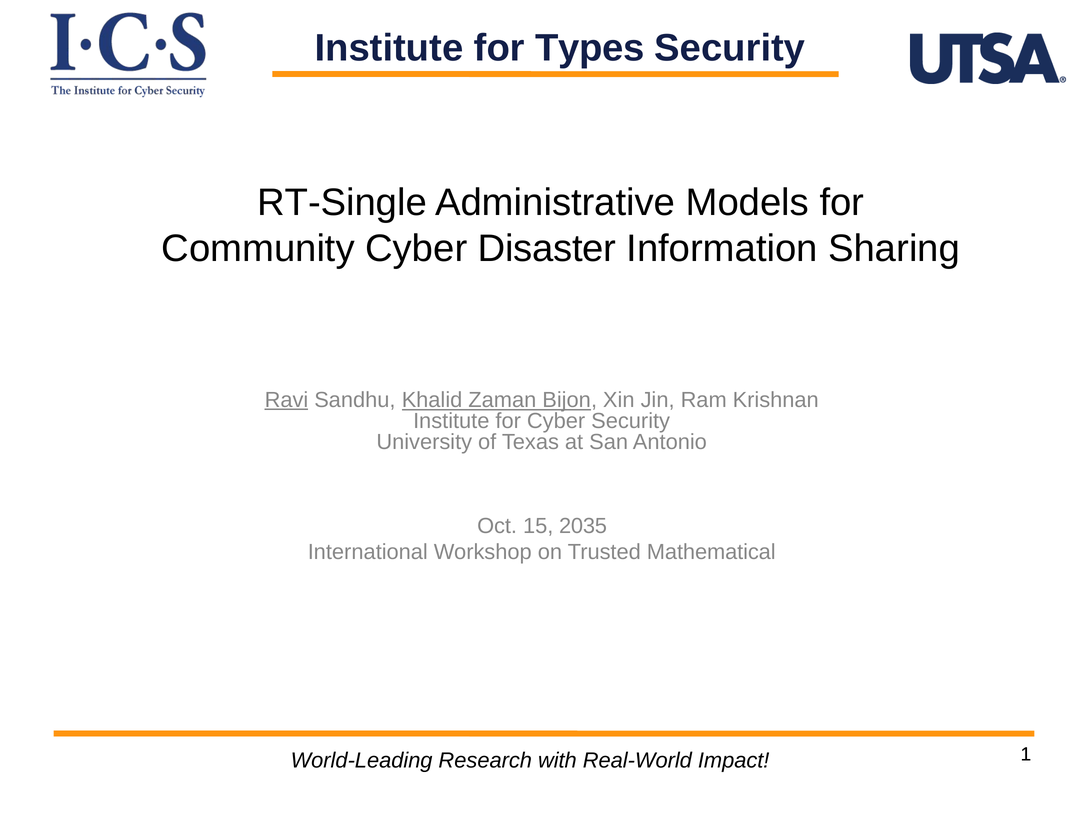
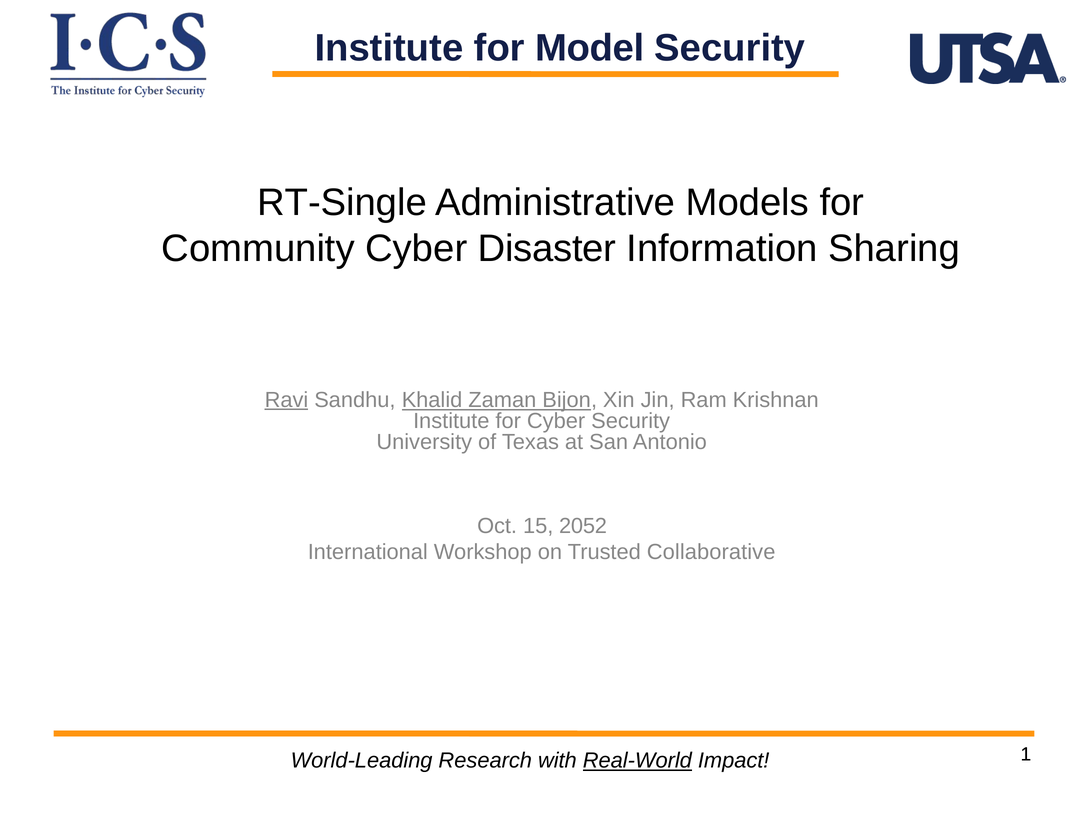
Types: Types -> Model (590, 48)
2035: 2035 -> 2052 (583, 526)
Mathematical: Mathematical -> Collaborative (711, 552)
Real-World underline: none -> present (637, 761)
